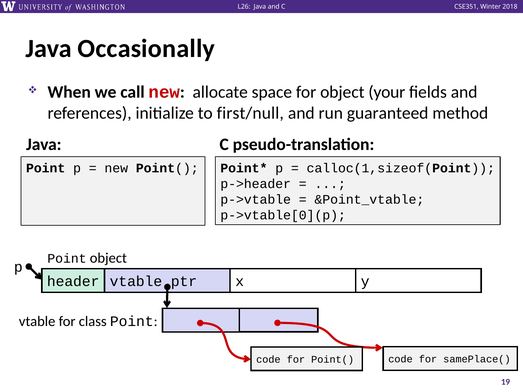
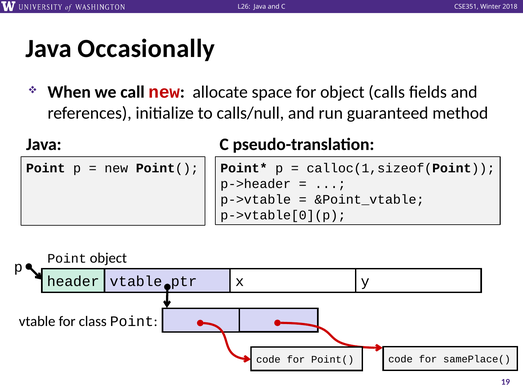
your: your -> calls (387, 92)
first/null: first/null -> calls/null (250, 113)
